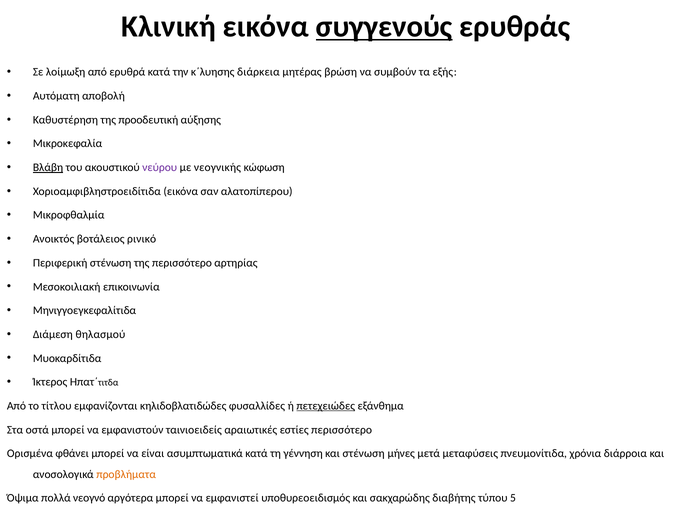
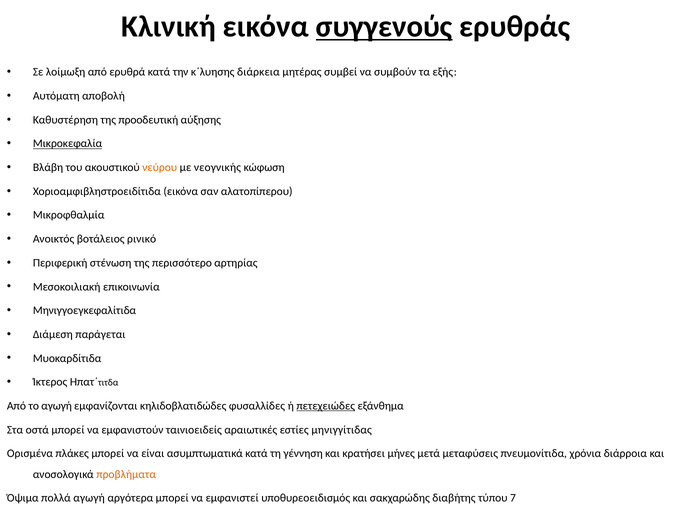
βρώση: βρώση -> συμβεί (341, 72)
Μικροκεφαλία underline: none -> present (68, 144)
Βλάβη underline: present -> none (48, 168)
νεύρου colour: purple -> orange (160, 168)
θηλασμού: θηλασμού -> παράγεται (100, 334)
το τίτλου: τίτλου -> αγωγή (57, 406)
εστίες περισσότερο: περισσότερο -> μηνιγγίτιδας (342, 430)
φθάνει: φθάνει -> πλάκες (72, 454)
και στένωση: στένωση -> κρατήσει (364, 454)
πολλά νεογνό: νεογνό -> αγωγή (89, 498)
5: 5 -> 7 (513, 498)
